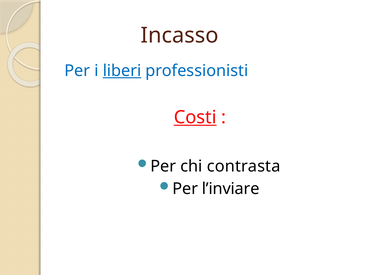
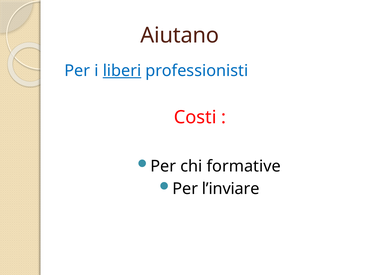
Incasso: Incasso -> Aiutano (180, 35)
Costi underline: present -> none (195, 117)
contrasta: contrasta -> formative (244, 166)
